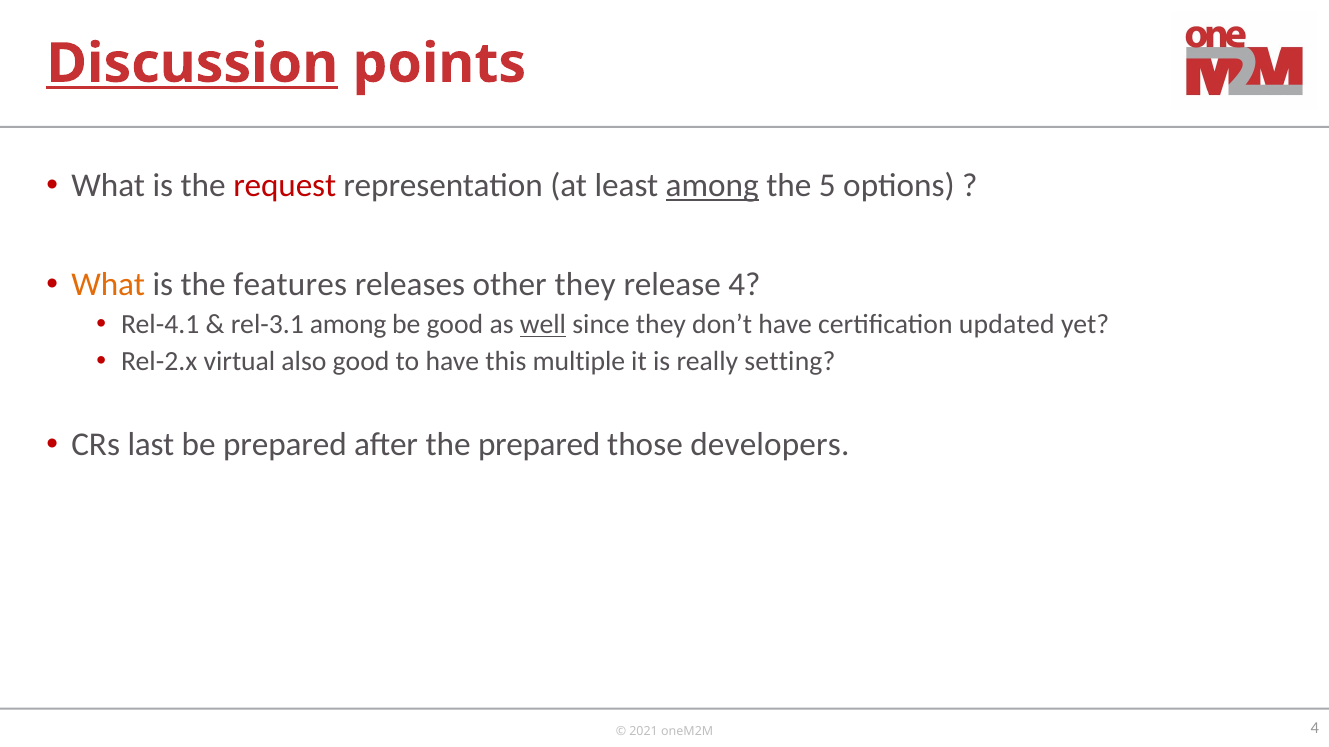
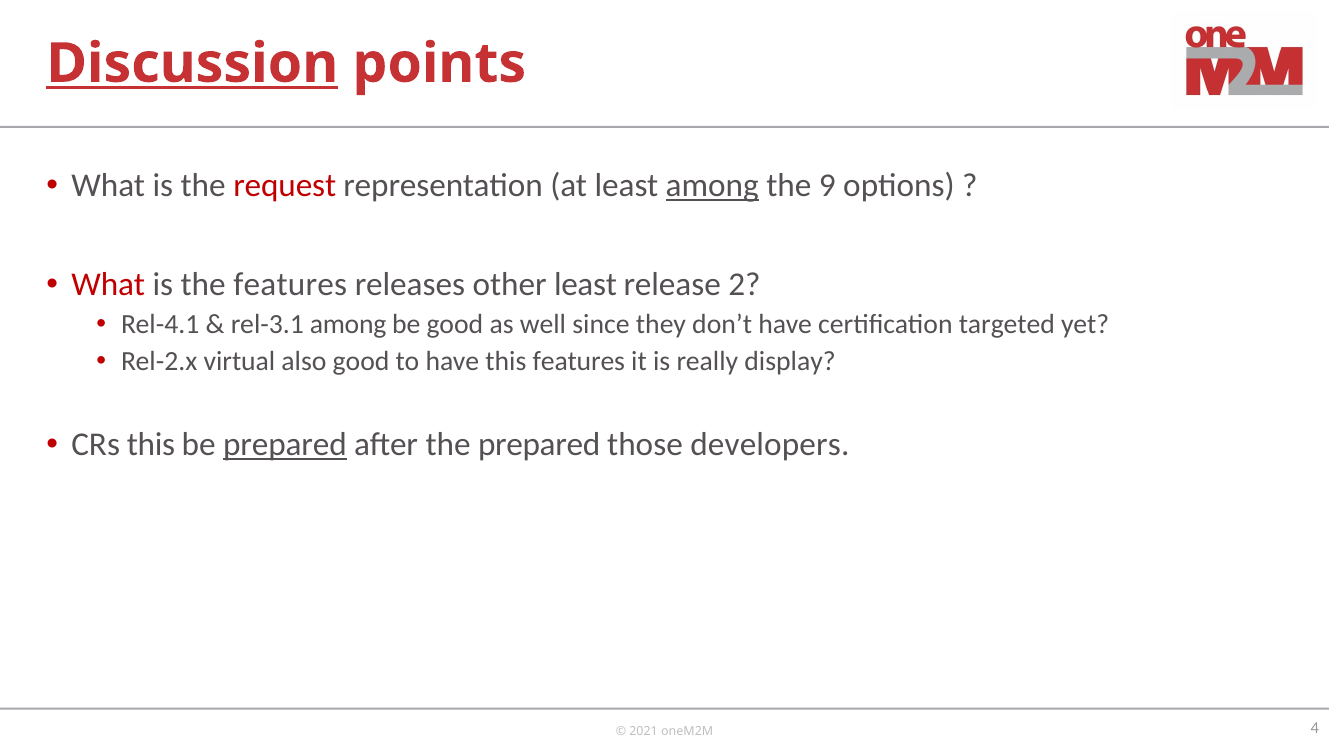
5: 5 -> 9 (827, 186)
What colour: orange -> red (108, 285)
other they: they -> least (585, 285)
release 4: 4 -> 2 (745, 285)
well underline: present -> none (543, 325)
updated: updated -> targeted (1007, 325)
this multiple: multiple -> features (579, 362)
setting: setting -> display (790, 362)
CRs last: last -> this (151, 445)
prepared underline: none -> present (285, 445)
